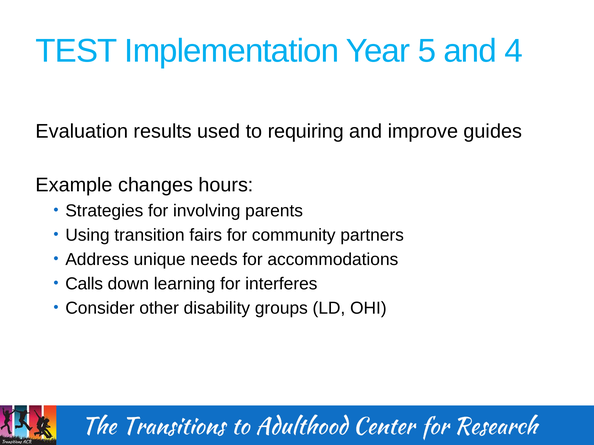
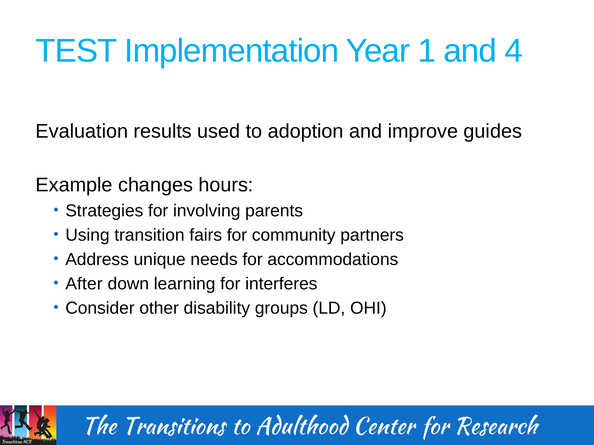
5: 5 -> 1 (427, 51)
requiring: requiring -> adoption (306, 131)
Calls: Calls -> After (84, 284)
